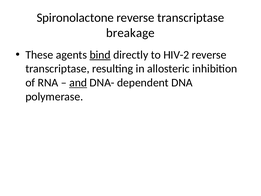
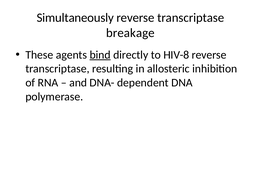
Spironolactone: Spironolactone -> Simultaneously (75, 18)
HIV-2: HIV-2 -> HIV-8 (176, 55)
and underline: present -> none (78, 83)
